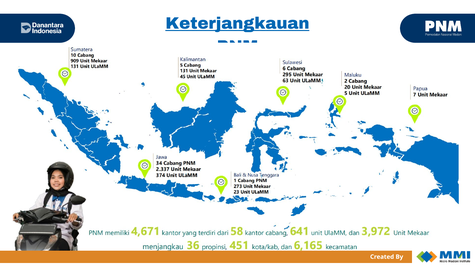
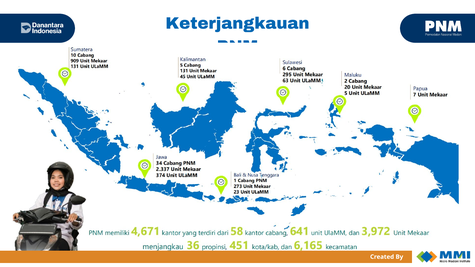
Keterjangkauan underline: present -> none (237, 23)
